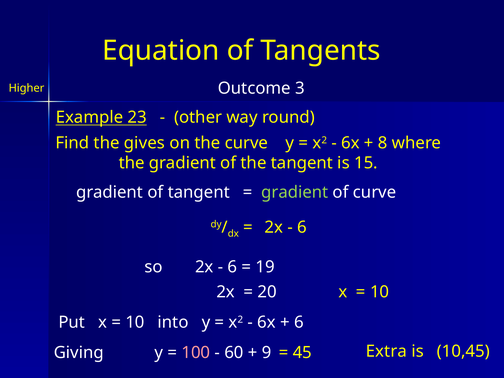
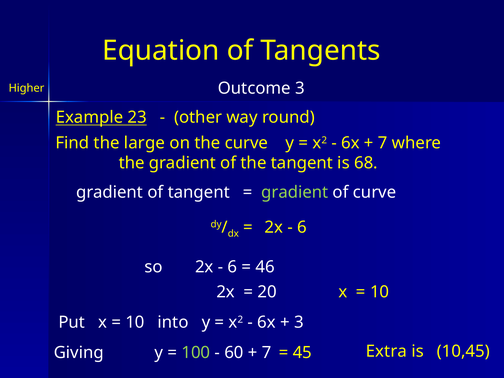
gives: gives -> large (144, 143)
8: 8 -> 7 (383, 143)
15: 15 -> 68 (366, 163)
19: 19 -> 46 (265, 267)
6: 6 -> 3 (299, 322)
100 colour: pink -> light green (196, 353)
9: 9 -> 7 (267, 353)
